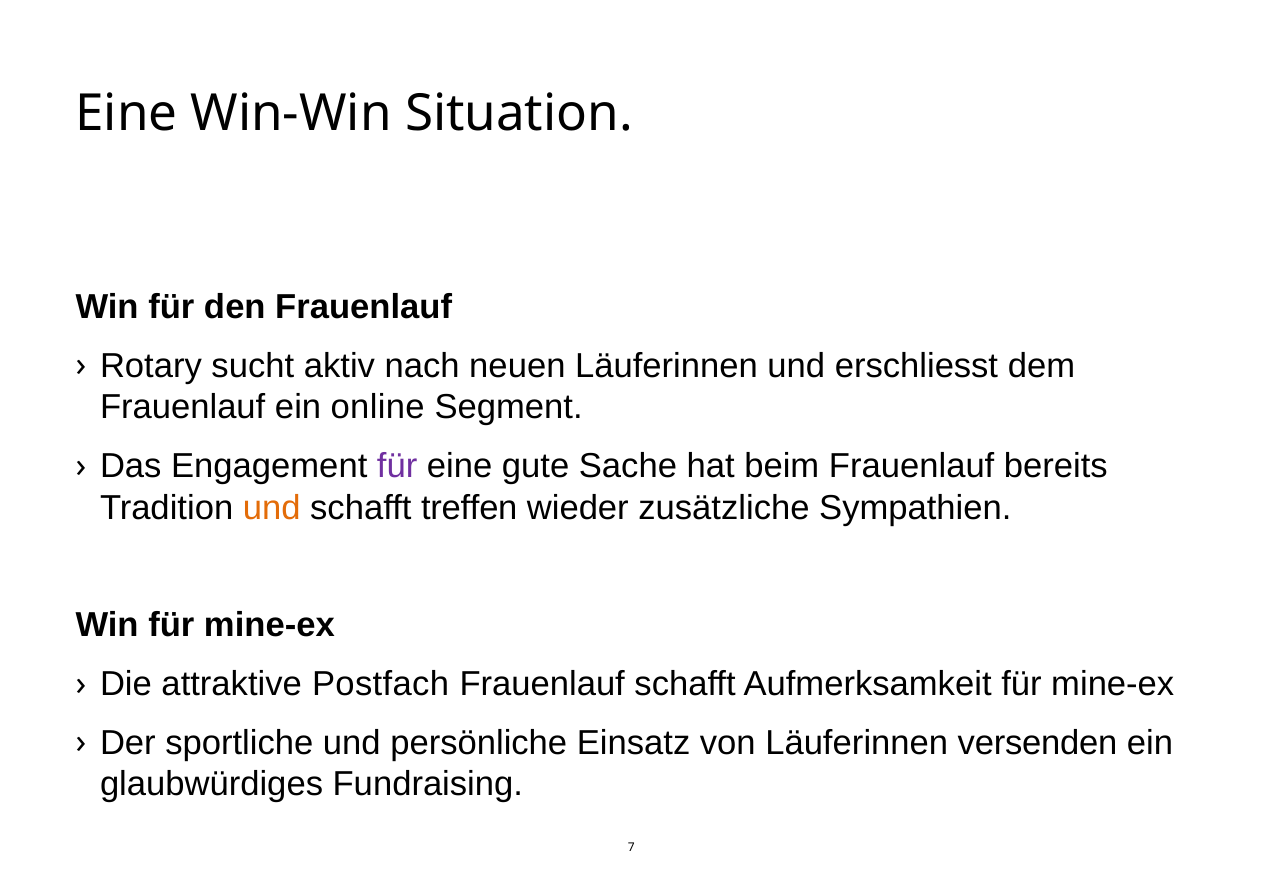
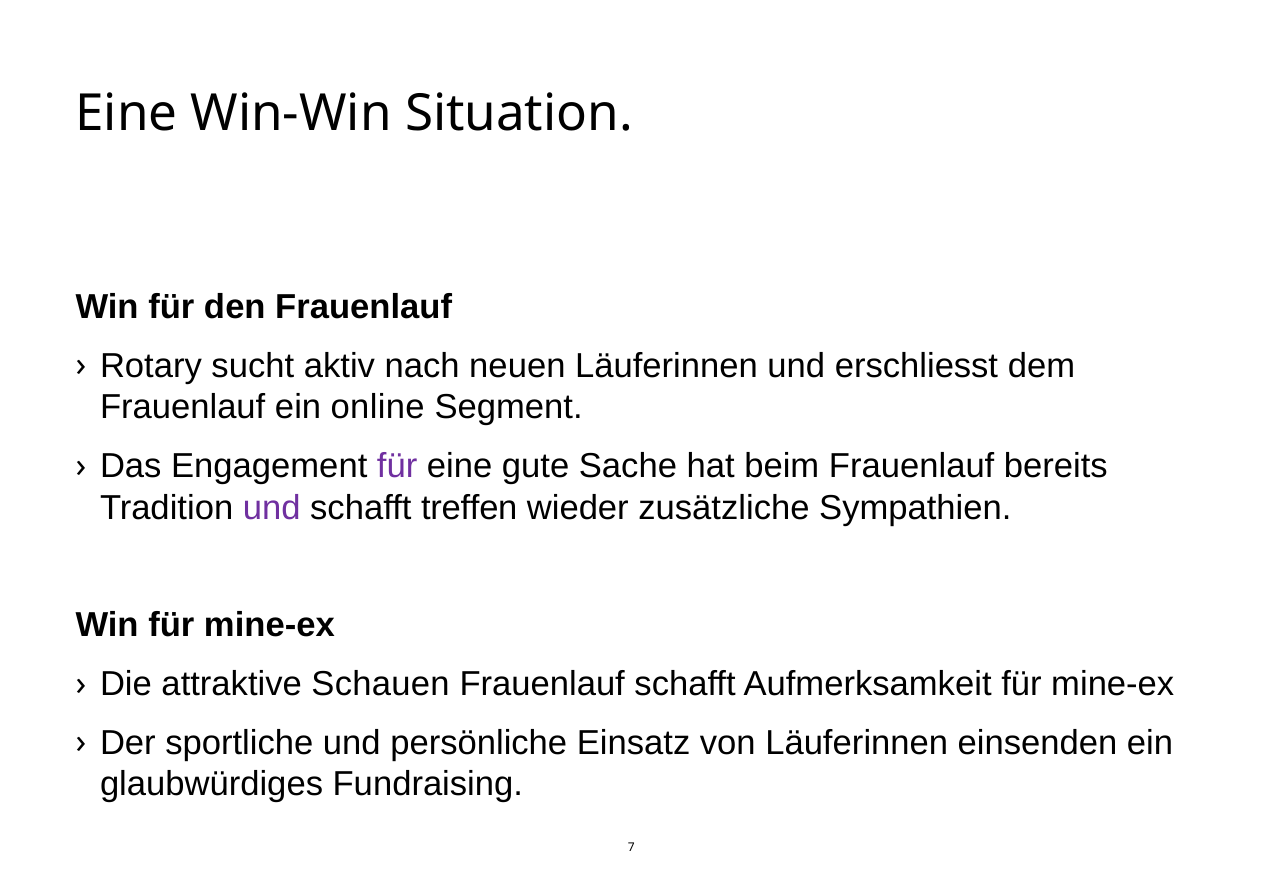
und colour: orange -> purple (272, 508)
Postfach: Postfach -> Schauen (381, 684)
versenden: versenden -> einsenden (1037, 743)
